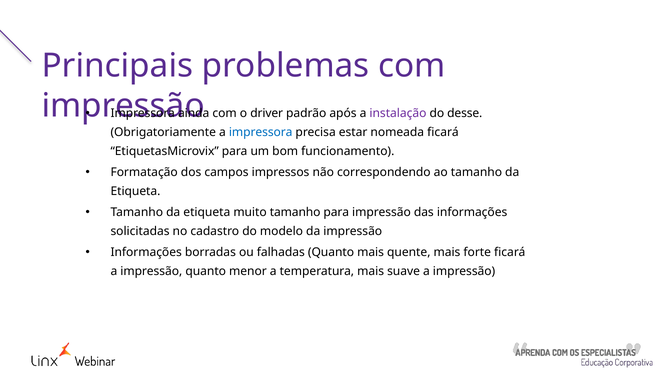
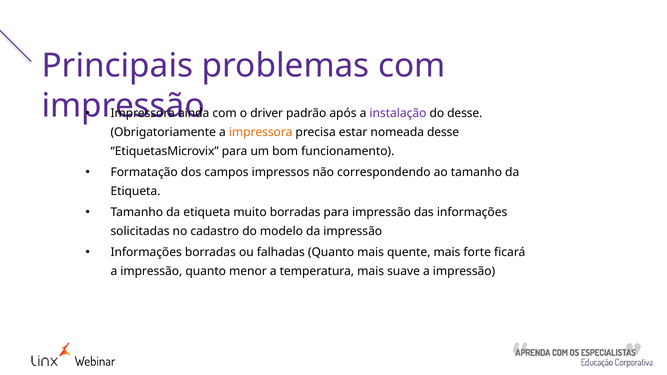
impressora colour: blue -> orange (261, 132)
nomeada ficará: ficará -> desse (443, 132)
muito tamanho: tamanho -> borradas (295, 212)
